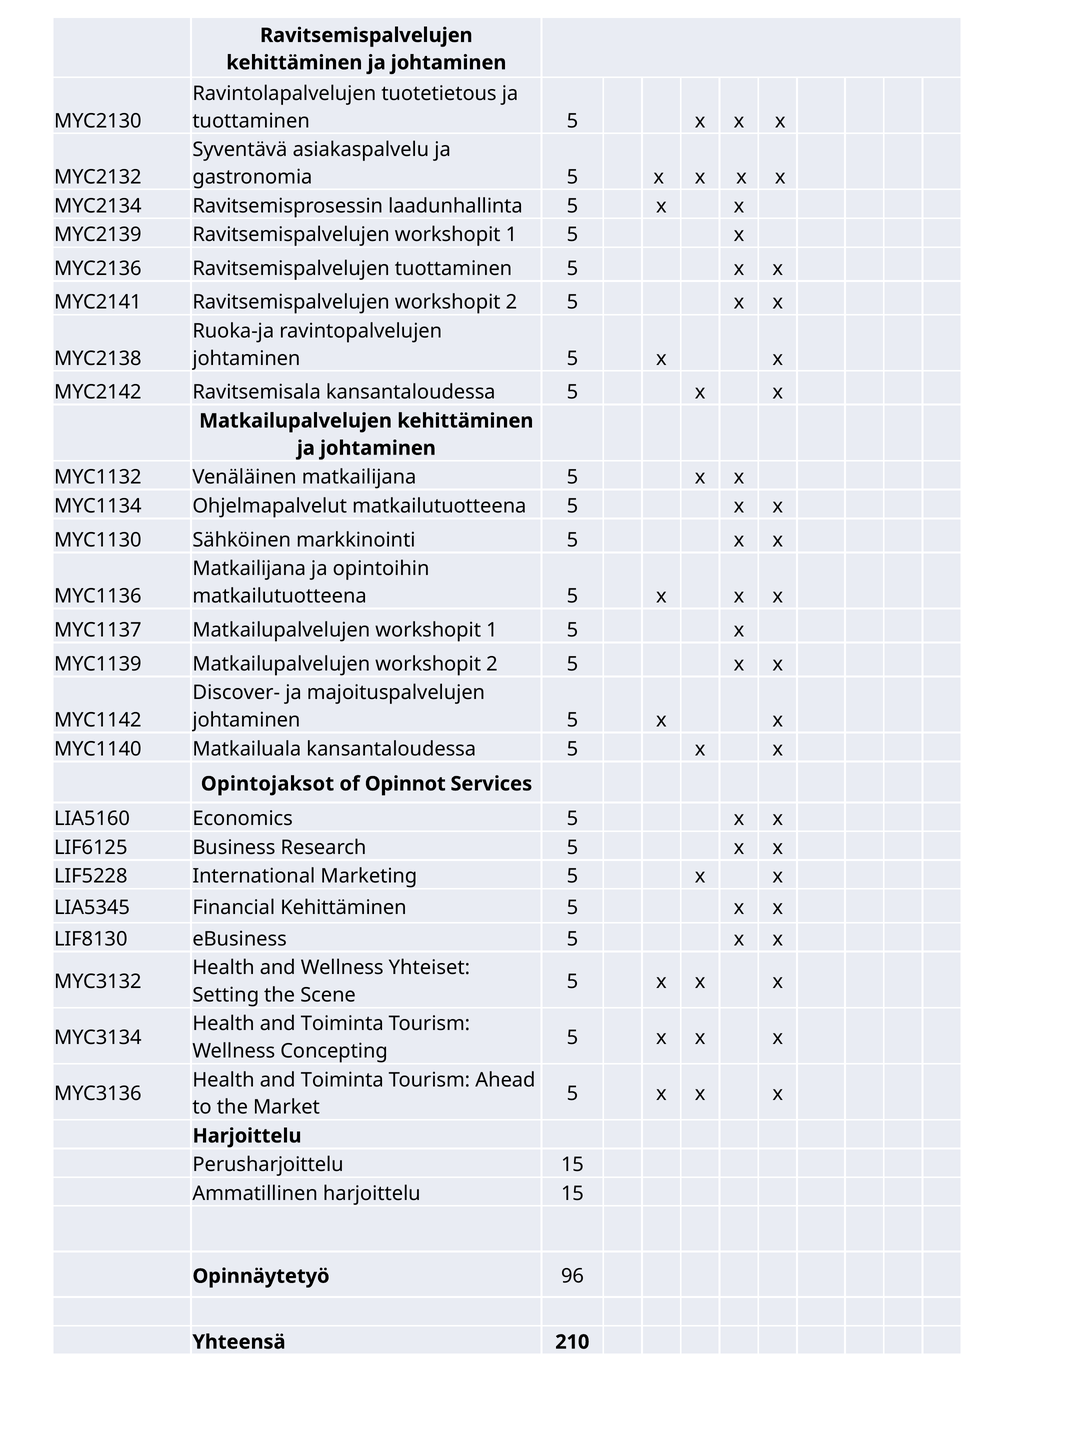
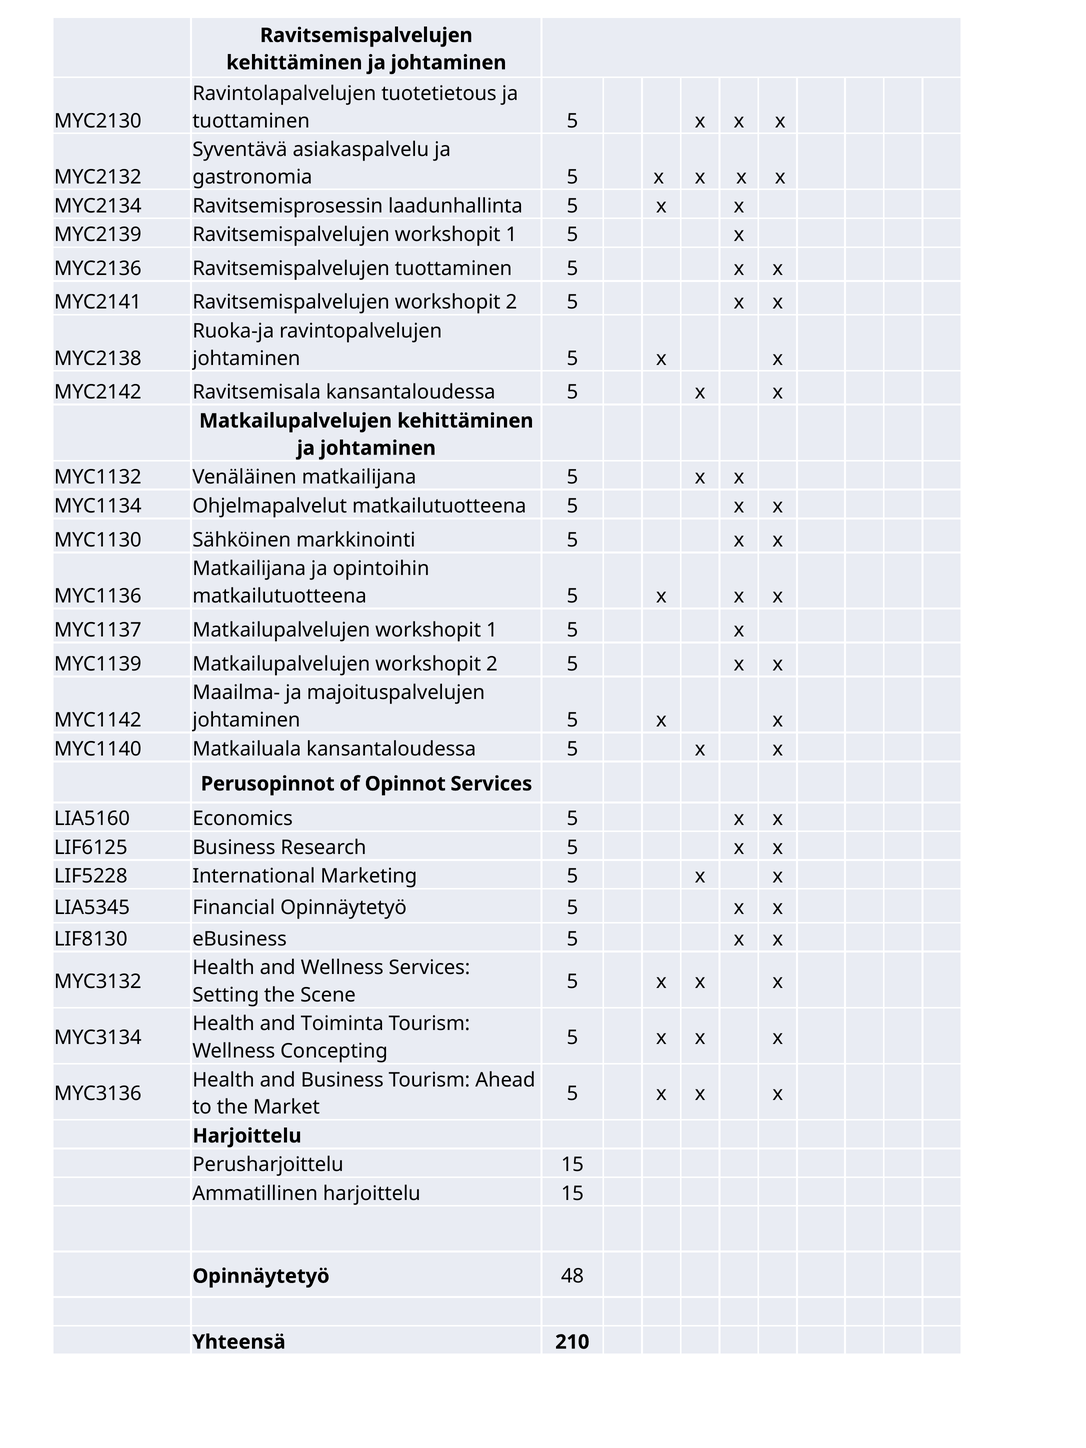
Discover-: Discover- -> Maailma- (236, 693)
Opintojaksot: Opintojaksot -> Perusopinnot (268, 784)
Financial Kehittäminen: Kehittäminen -> Opinnäytetyö (343, 908)
Wellness Yhteiset: Yhteiset -> Services (429, 968)
Toiminta: Toiminta -> Business (342, 1080)
96: 96 -> 48 (572, 1276)
